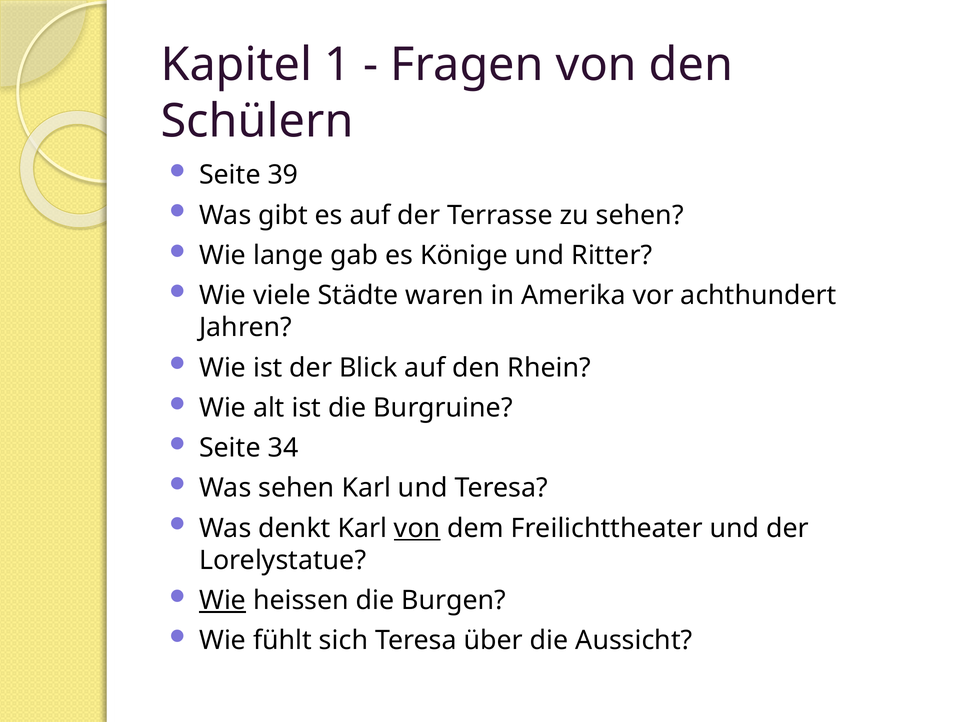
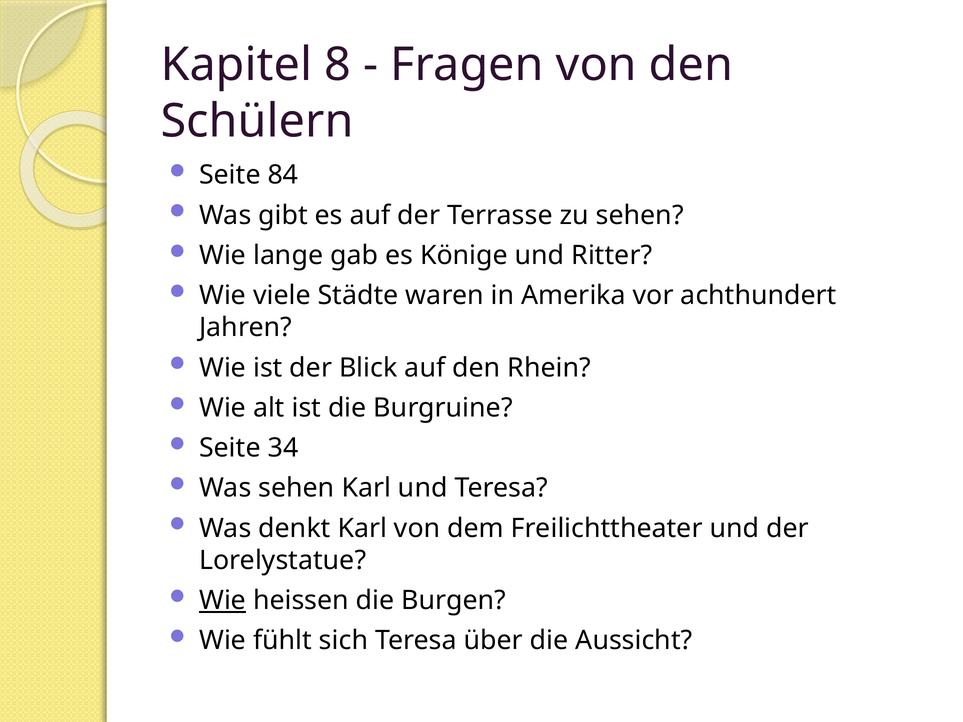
1: 1 -> 8 (338, 65)
39: 39 -> 84 (283, 175)
von underline: present -> none (417, 528)
